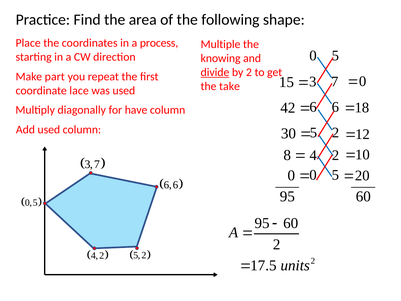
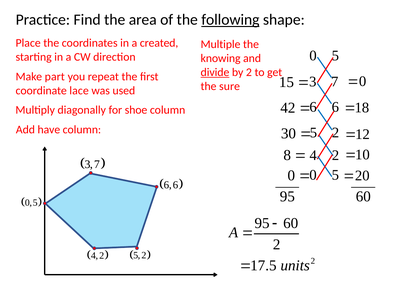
following underline: none -> present (230, 20)
process: process -> created (159, 43)
take: take -> sure (230, 86)
have: have -> shoe (136, 110)
Add used: used -> have (49, 130)
